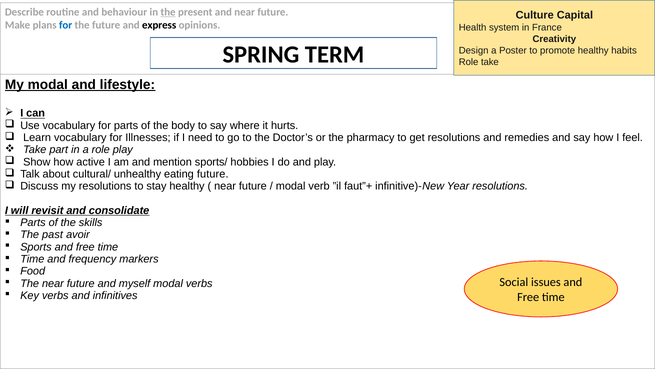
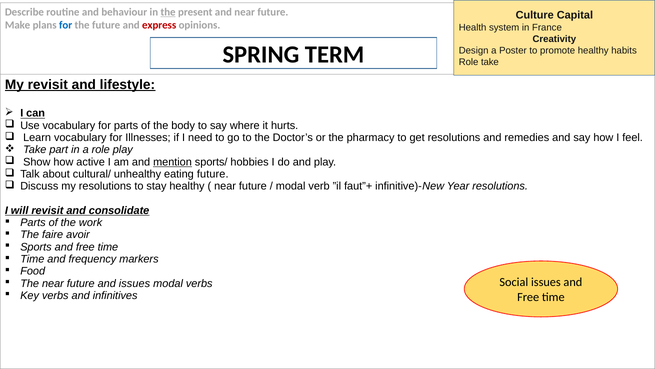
express colour: black -> red (159, 25)
My modal: modal -> revisit (48, 84)
mention underline: none -> present (173, 162)
skills: skills -> work (91, 222)
past: past -> faire (53, 234)
and myself: myself -> issues (134, 283)
